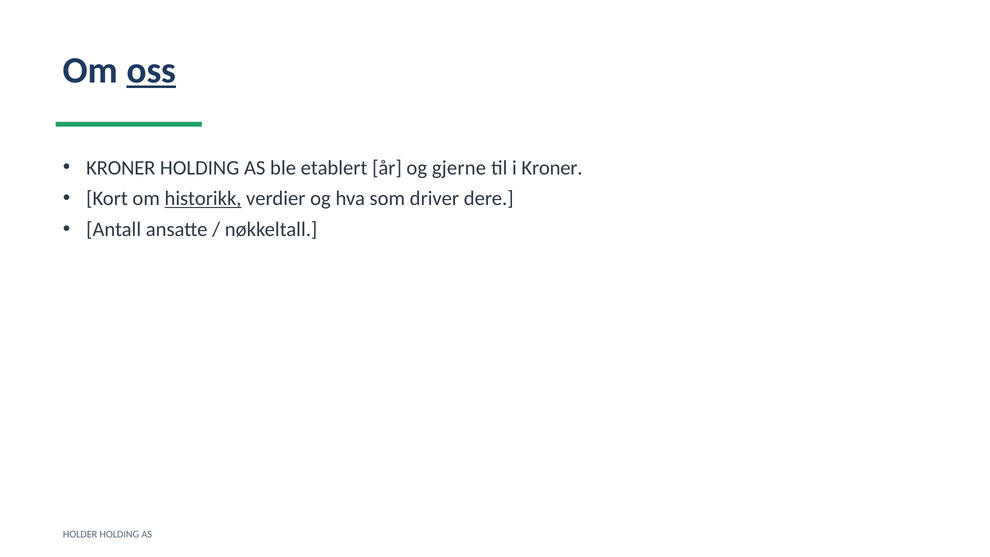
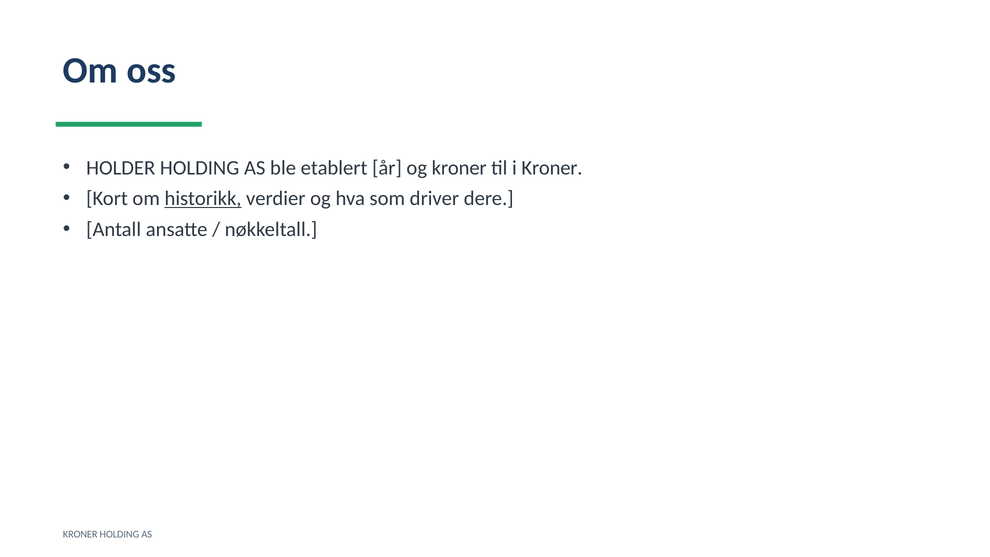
oss underline: present -> none (151, 71)
KRONER: KRONER -> HOLDER (121, 168)
og gjerne: gjerne -> kroner (459, 168)
HOLDER: HOLDER -> KRONER (80, 534)
